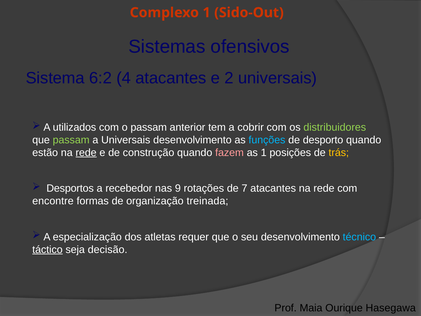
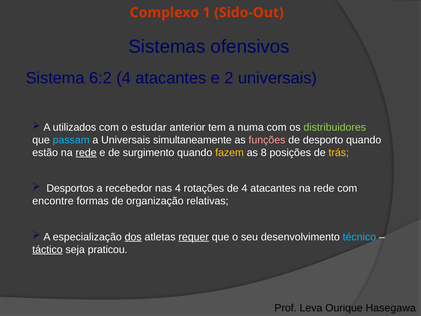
o passam: passam -> estudar (149, 127)
cobrir: cobrir -> numa (251, 127)
passam colour: light green -> light blue (71, 140)
Universais desenvolvimento: desenvolvimento -> simultaneamente (192, 140)
funções colour: light blue -> pink (267, 140)
construção: construção -> surgimento (149, 152)
fazem colour: pink -> yellow (230, 152)
as 1: 1 -> 8 (264, 152)
nas 9: 9 -> 4 (178, 188)
de 7: 7 -> 4 (244, 188)
treinada: treinada -> relativas (208, 201)
dos underline: none -> present (133, 237)
requer underline: none -> present (194, 237)
decisão: decisão -> praticou (108, 249)
Maia: Maia -> Leva (311, 308)
